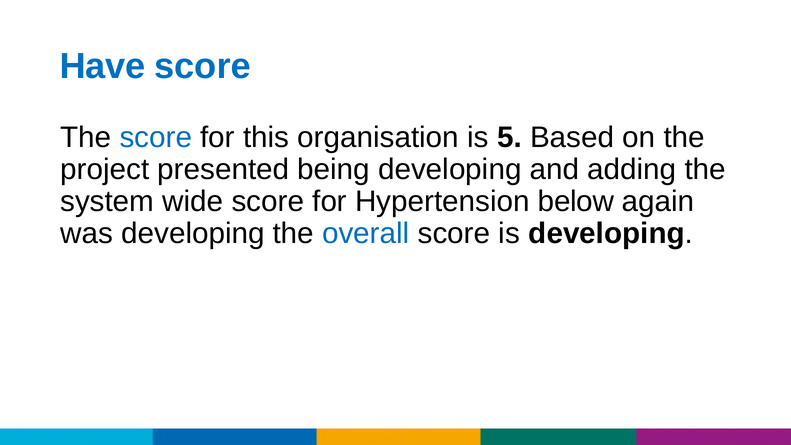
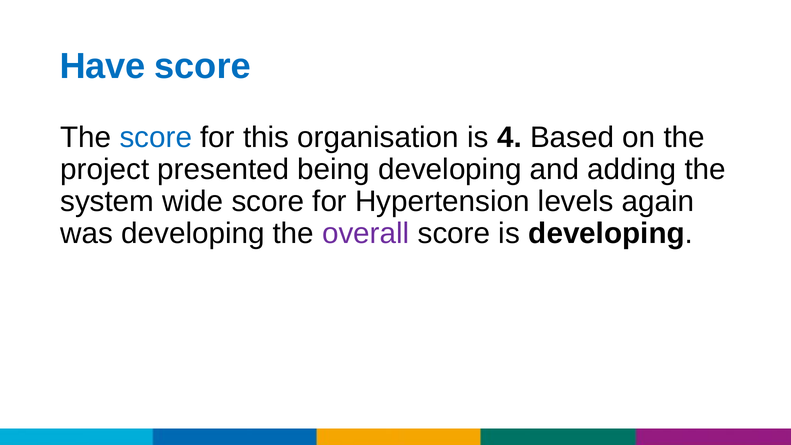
5: 5 -> 4 (509, 137)
below: below -> levels (576, 201)
overall colour: blue -> purple (366, 233)
